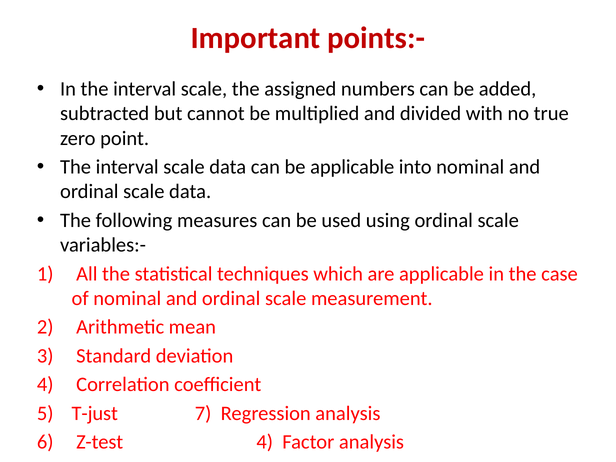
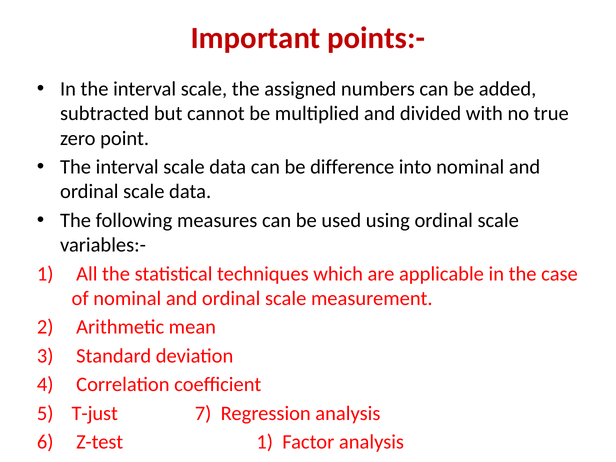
be applicable: applicable -> difference (352, 167)
Z-test 4: 4 -> 1 (265, 442)
